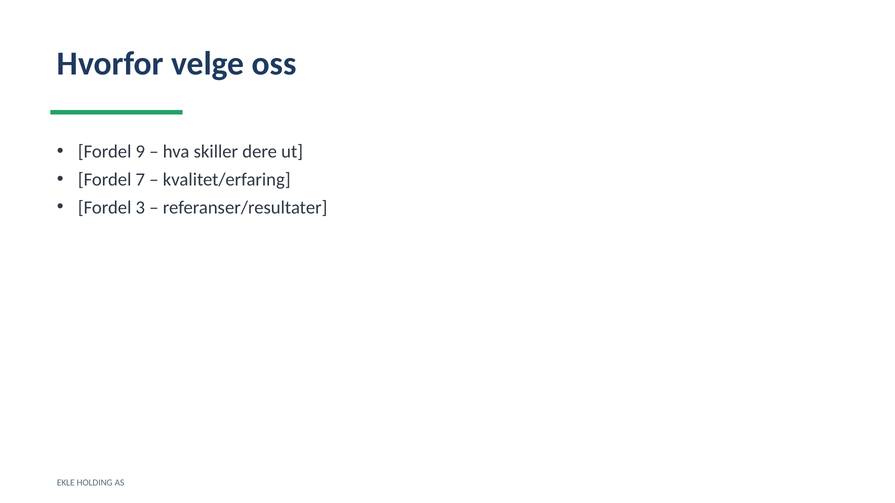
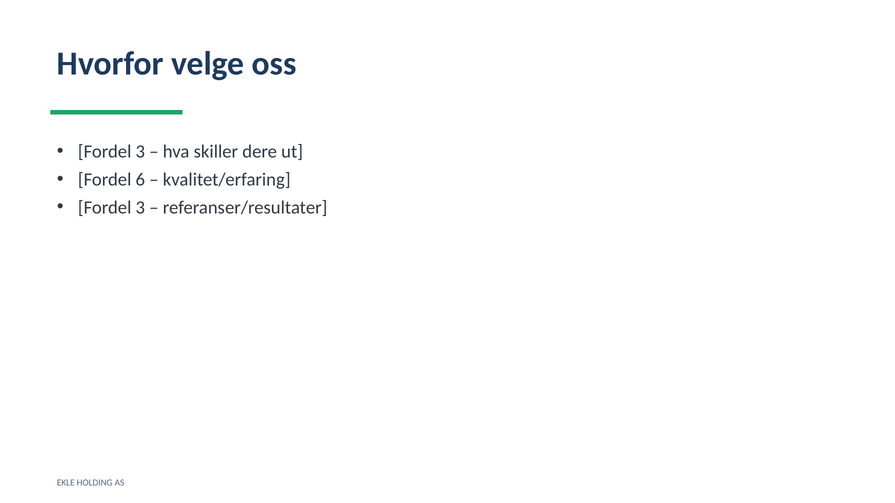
9: 9 -> 3 (140, 152)
7: 7 -> 6 (140, 180)
